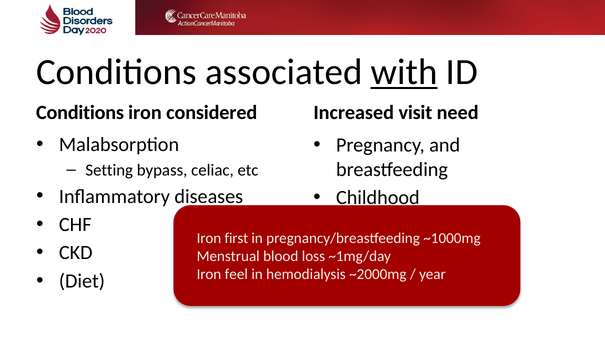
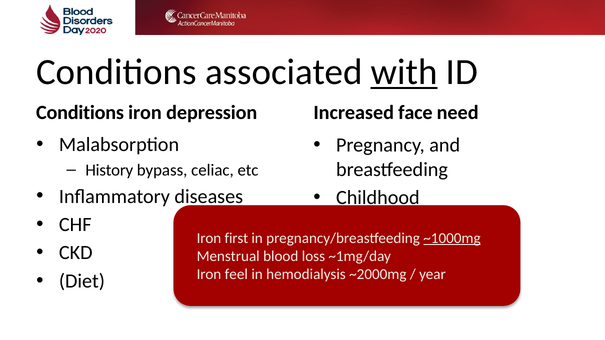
considered: considered -> depression (212, 113)
visit: visit -> face (415, 113)
Setting: Setting -> History (109, 170)
~1000mg underline: none -> present (452, 238)
